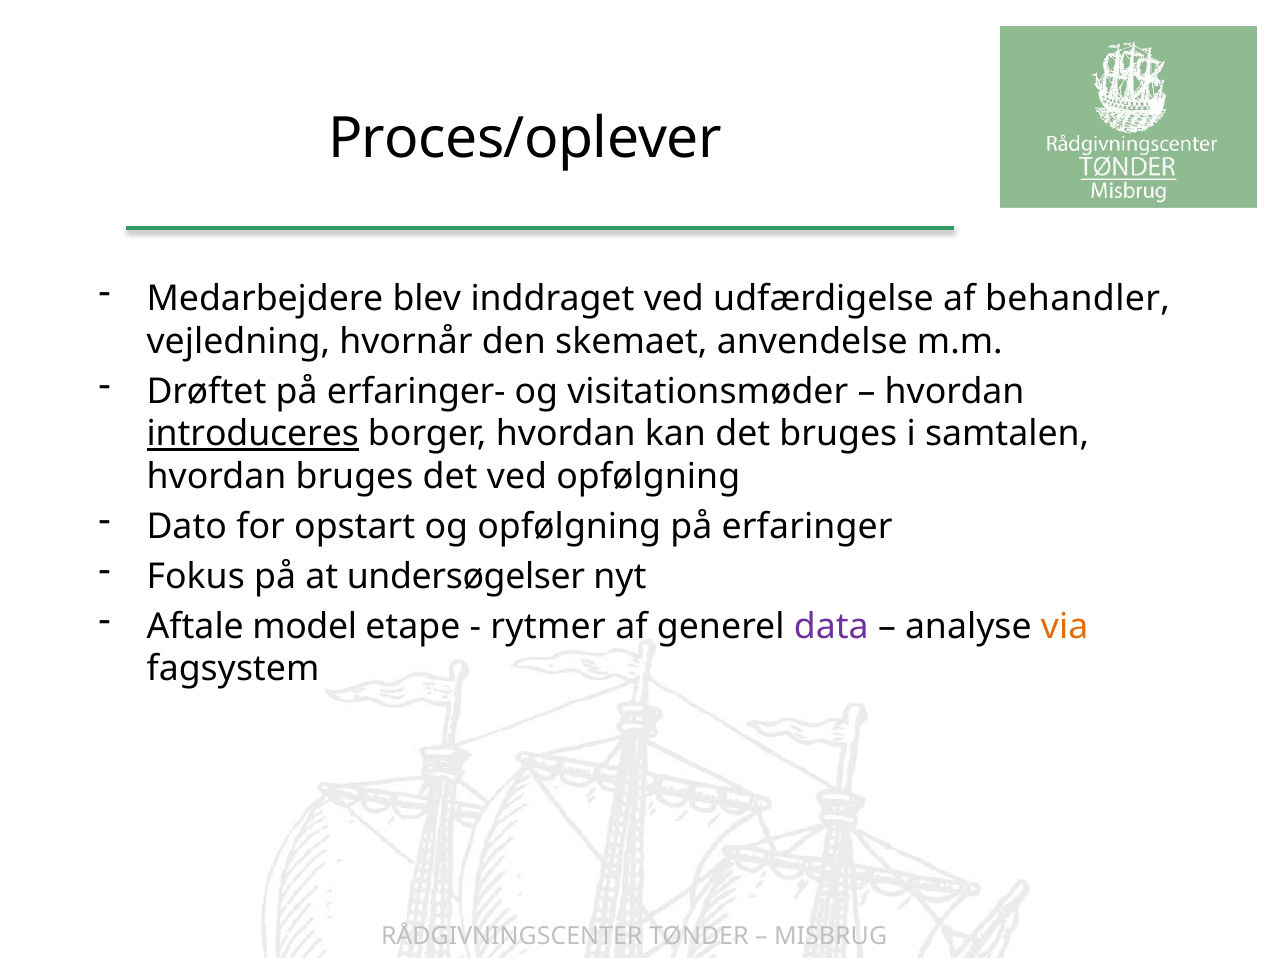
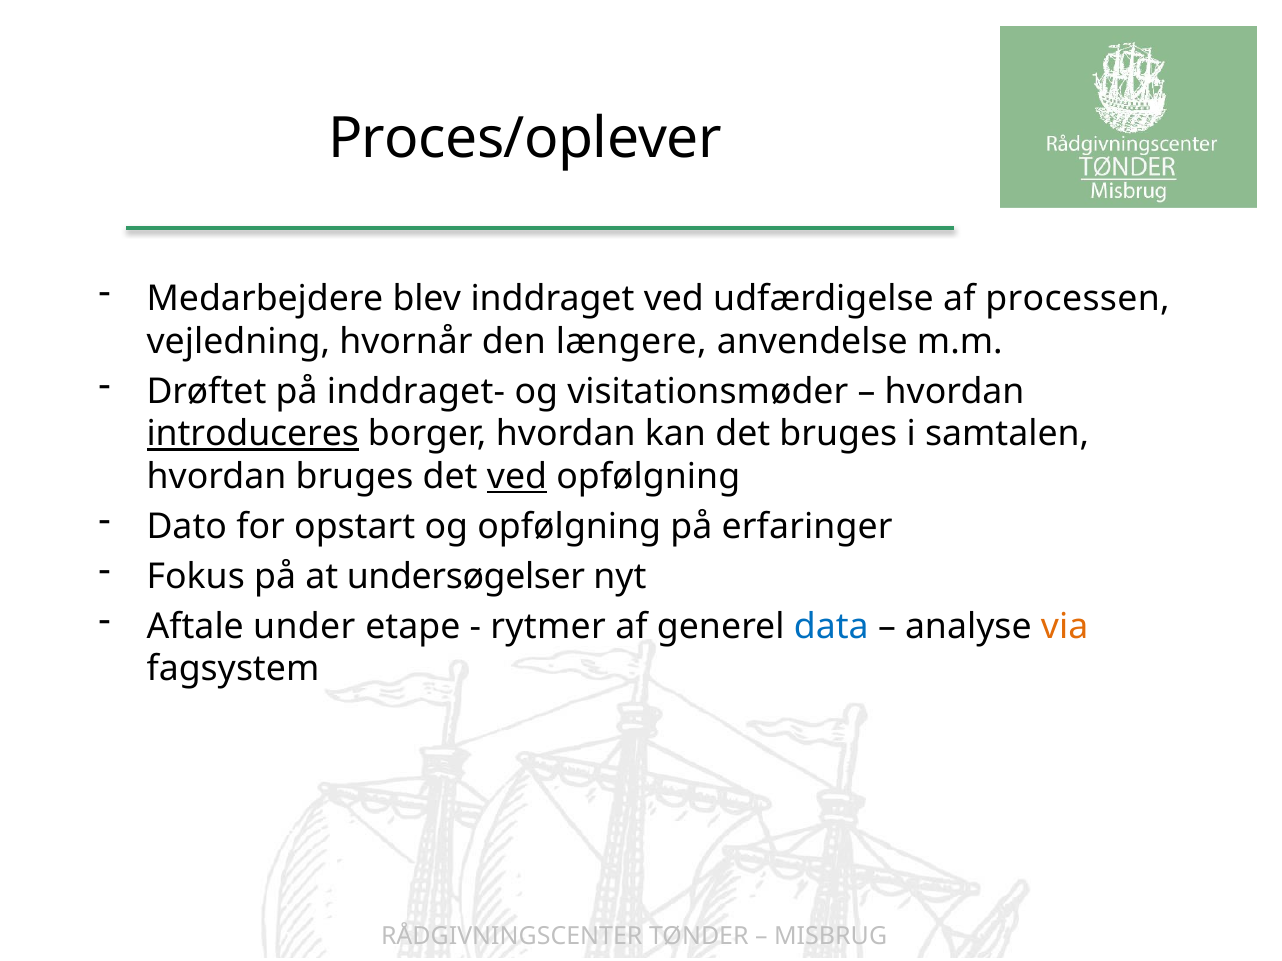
behandler: behandler -> processen (1078, 299)
skemaet: skemaet -> længere (631, 342)
erfaringer-: erfaringer- -> inddraget- (416, 392)
ved underline: none -> present (517, 477)
model: model -> under (304, 627)
data colour: purple -> blue (831, 627)
